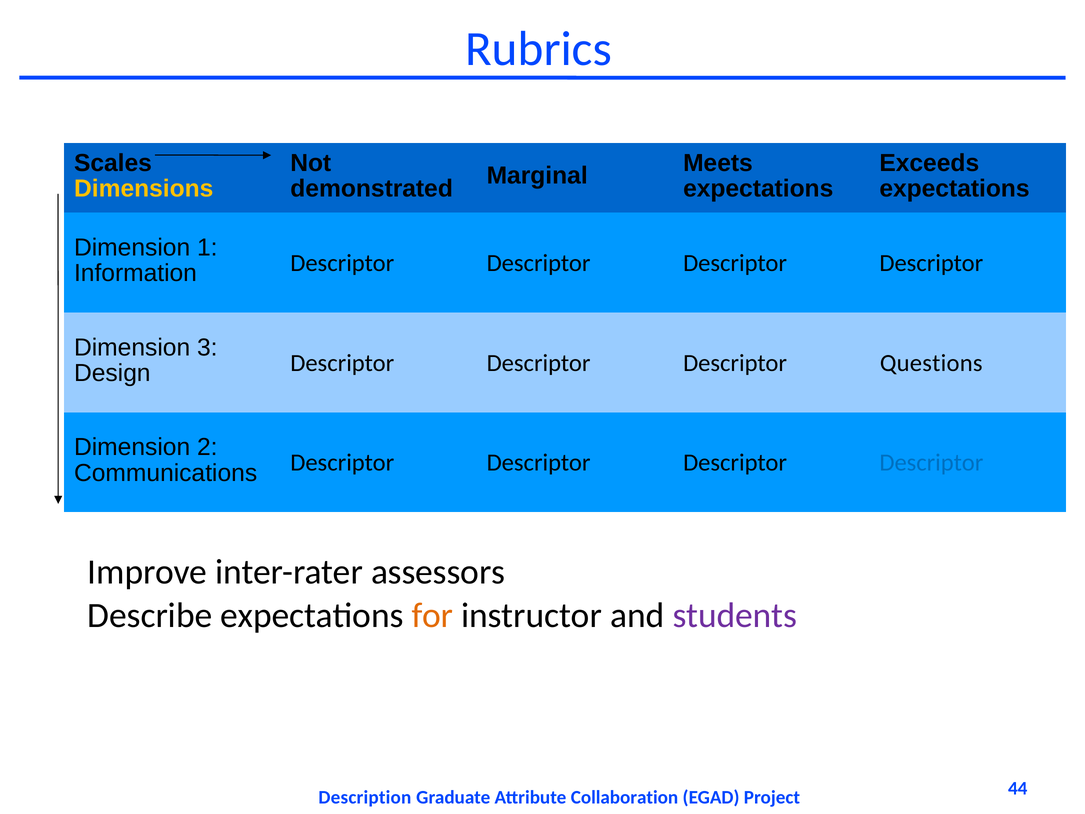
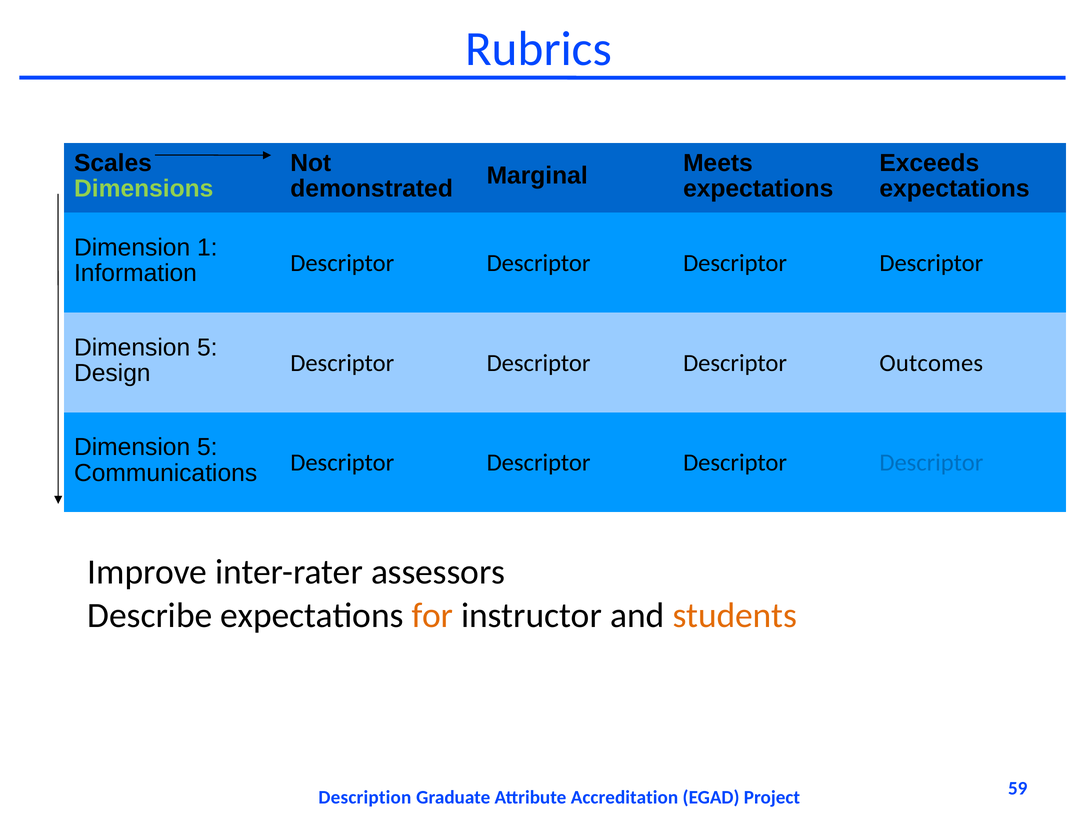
Dimensions colour: yellow -> light green (144, 189)
3: 3 -> 5 (207, 347)
Questions: Questions -> Outcomes (931, 363)
2: 2 -> 5 (207, 447)
students colour: purple -> orange (735, 615)
Collaboration: Collaboration -> Accreditation (624, 797)
44: 44 -> 59 (1018, 788)
